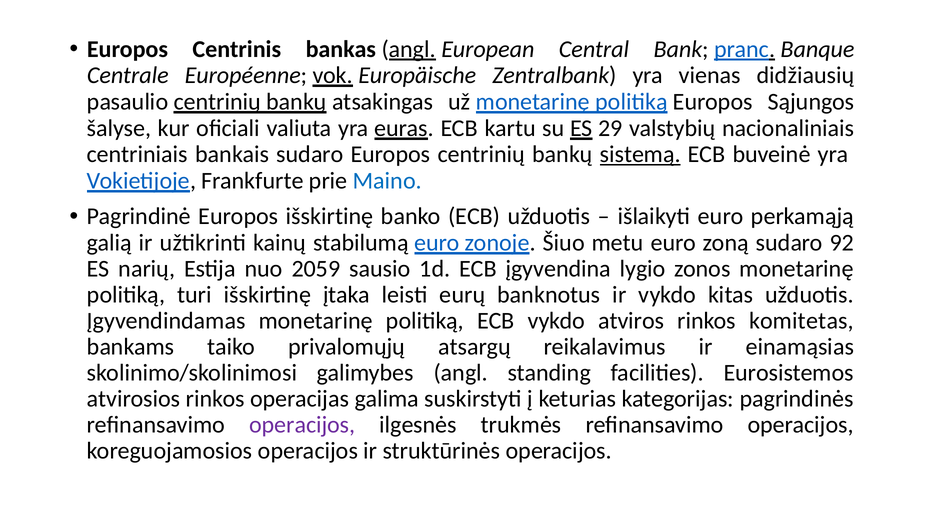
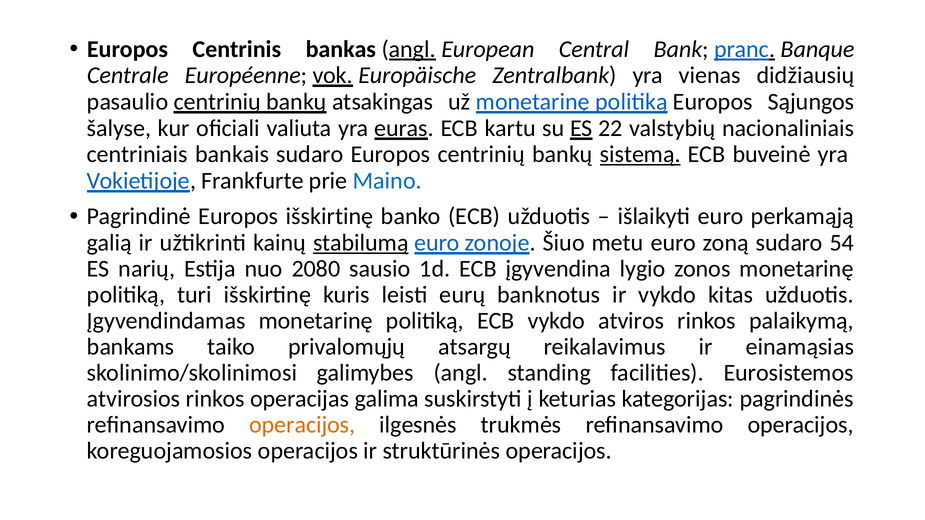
29: 29 -> 22 (610, 128)
stabilumą underline: none -> present (361, 243)
92: 92 -> 54 (842, 243)
2059: 2059 -> 2080 (316, 269)
įtaka: įtaka -> kuris (346, 295)
komitetas: komitetas -> palaikymą (801, 321)
operacijos colour: purple -> orange (302, 425)
